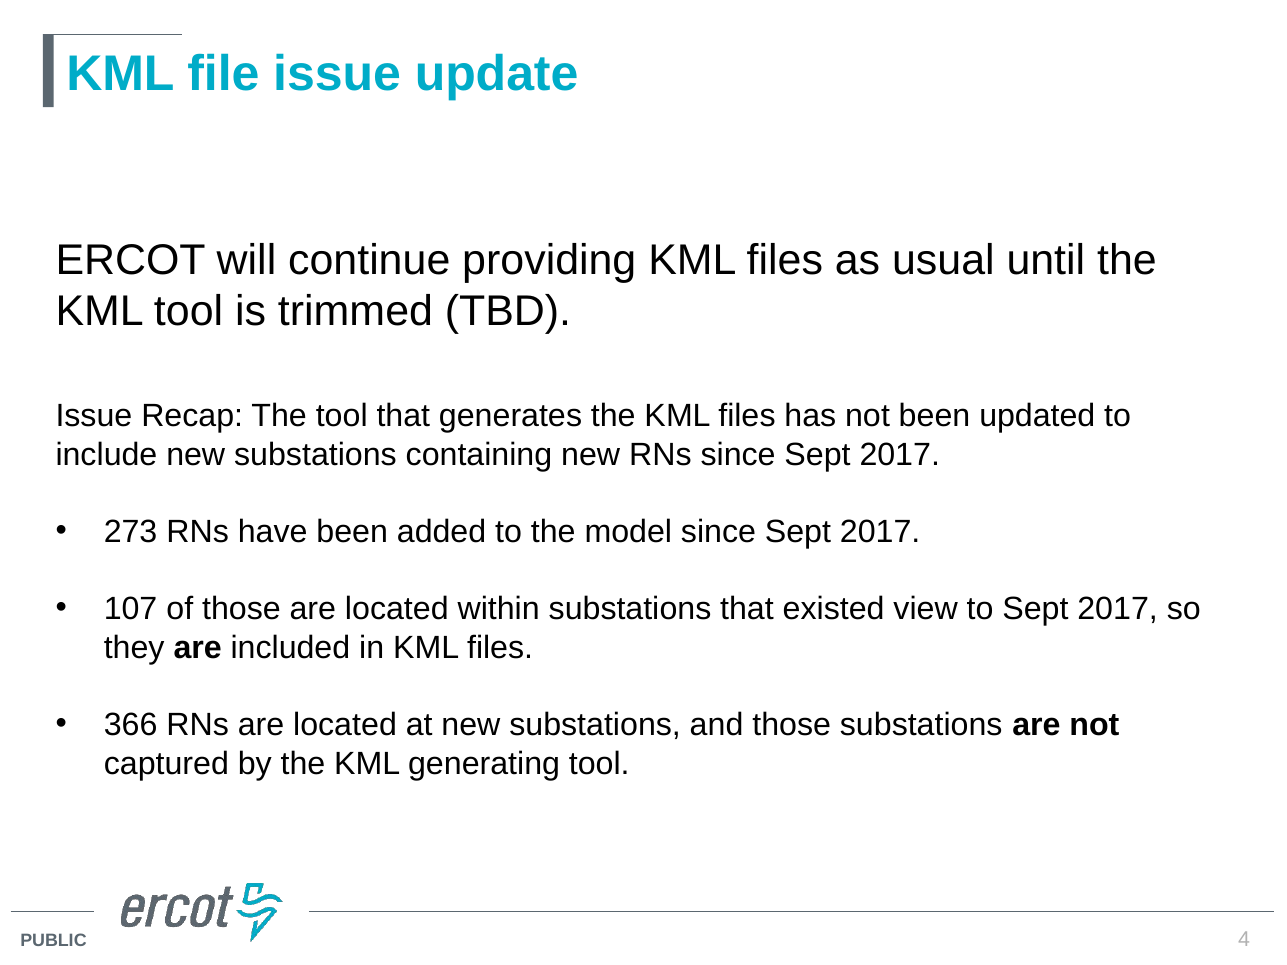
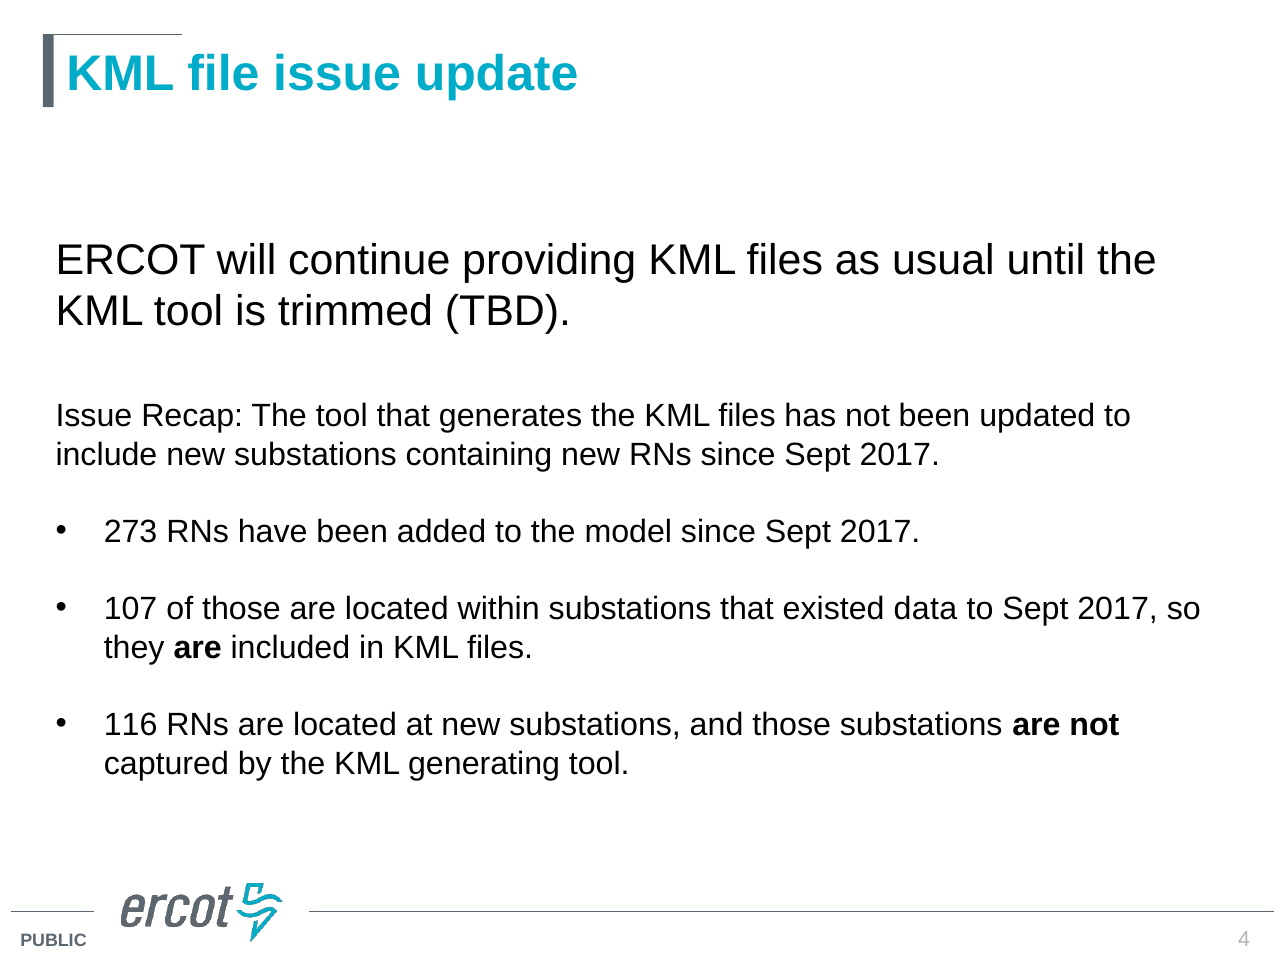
view: view -> data (925, 609)
366: 366 -> 116 (131, 725)
